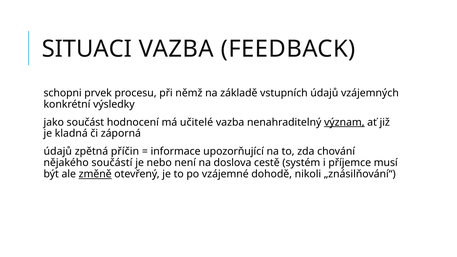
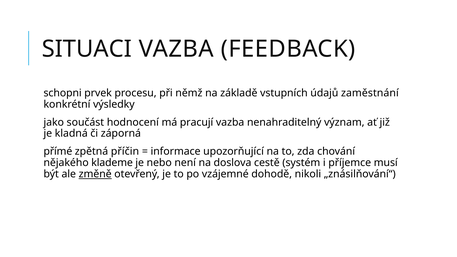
vzájemných: vzájemných -> zaměstnání (370, 93)
učitelé: učitelé -> pracují (197, 122)
význam underline: present -> none (344, 122)
údajů: údajů -> přímé (58, 151)
součástí: součástí -> klademe (112, 163)
